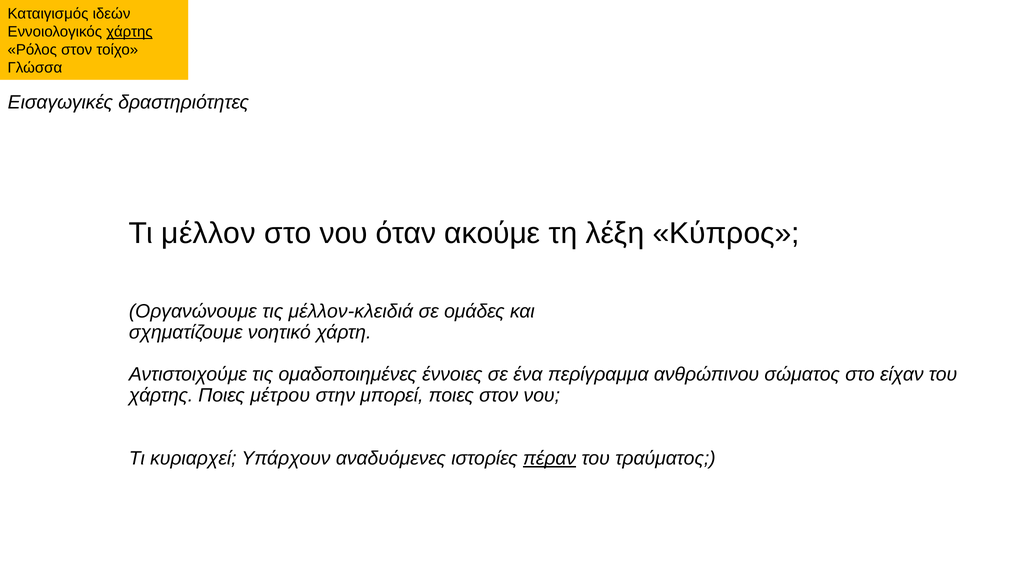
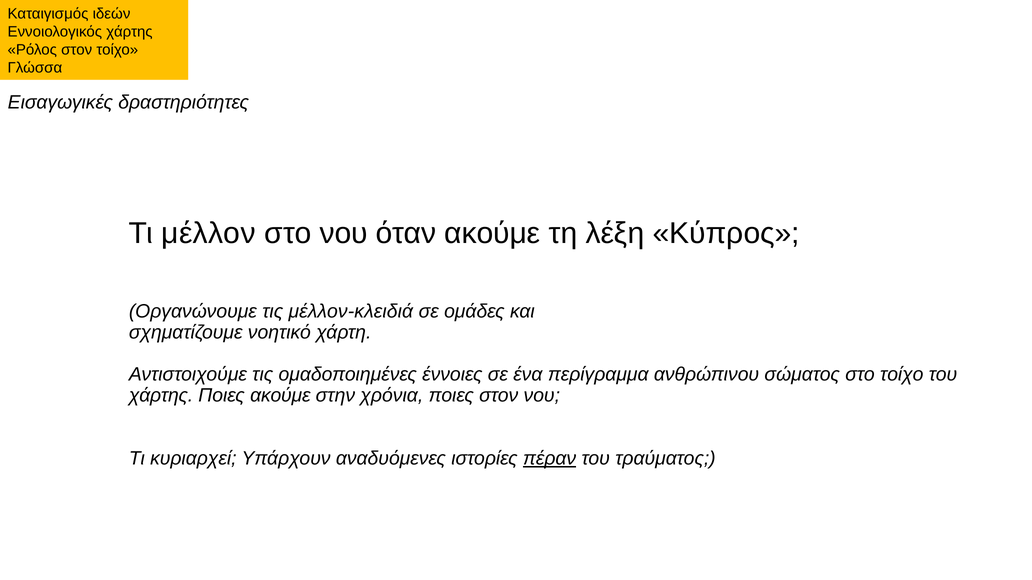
χάρτης underline: present -> none (129, 32)
στο είχαν: είχαν -> τοίχο (902, 375)
Ποιες μέτρου: μέτρου -> ακούμε (280, 395)
μπορεί: μπορεί -> χρόνια (392, 395)
